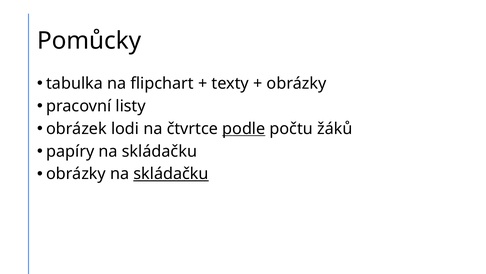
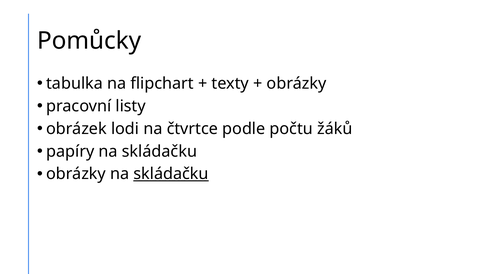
podle underline: present -> none (244, 128)
